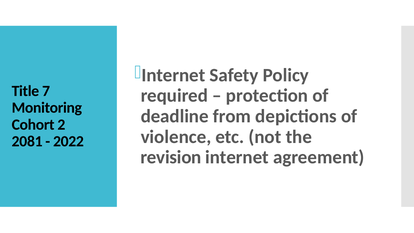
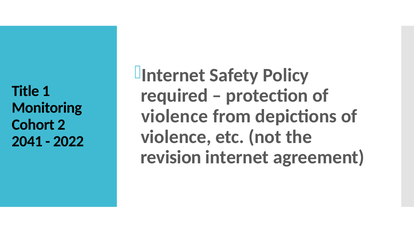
7: 7 -> 1 (46, 91)
deadline: deadline -> violence (175, 116)
2081: 2081 -> 2041 (27, 141)
